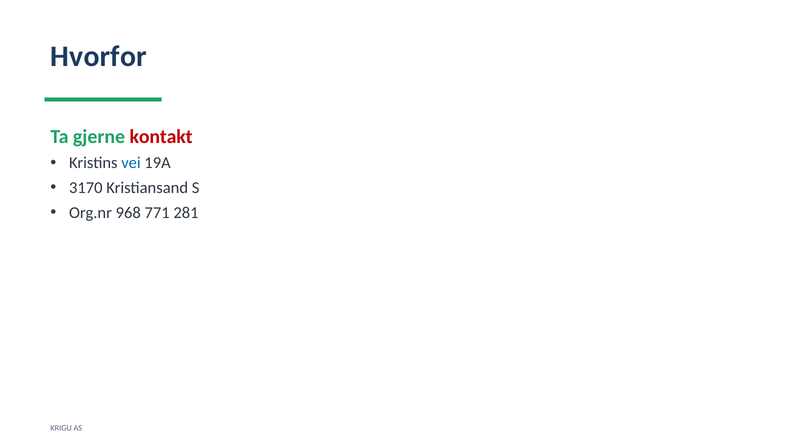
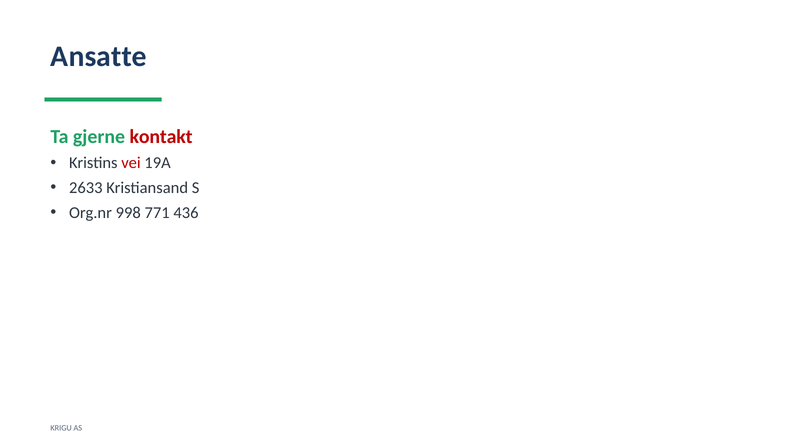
Hvorfor: Hvorfor -> Ansatte (99, 57)
vei colour: blue -> red (131, 163)
3170: 3170 -> 2633 (86, 188)
968: 968 -> 998 (128, 213)
281: 281 -> 436 (186, 213)
